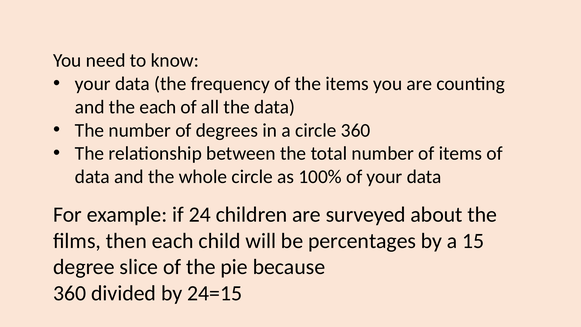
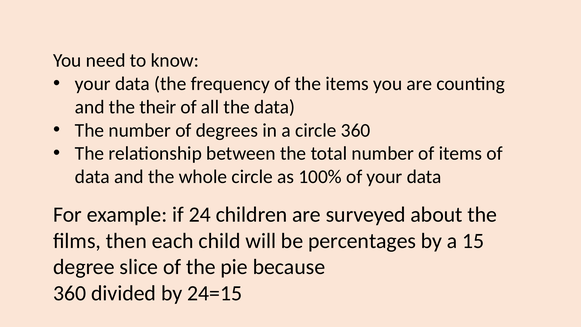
the each: each -> their (158, 107)
